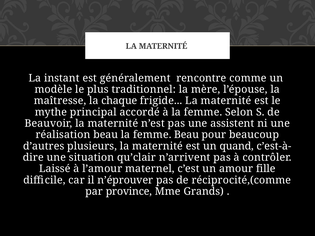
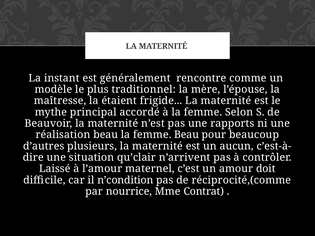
chaque: chaque -> étaient (119, 101)
assistent: assistent -> rapports (232, 124)
quand: quand -> aucun (237, 146)
fille: fille -> doit (266, 169)
n’éprouver: n’éprouver -> n’condition (125, 180)
province: province -> nourrice (129, 192)
Grands: Grands -> Contrat (204, 192)
